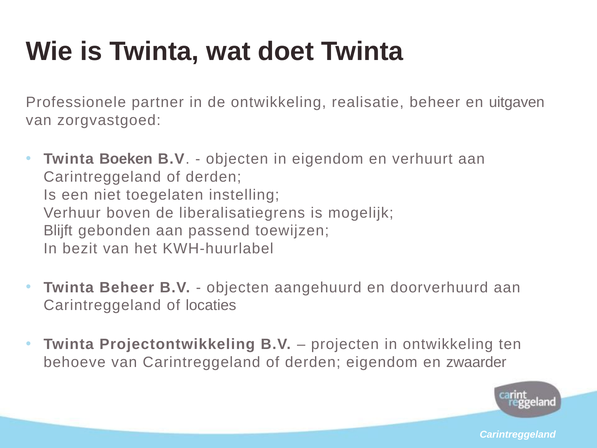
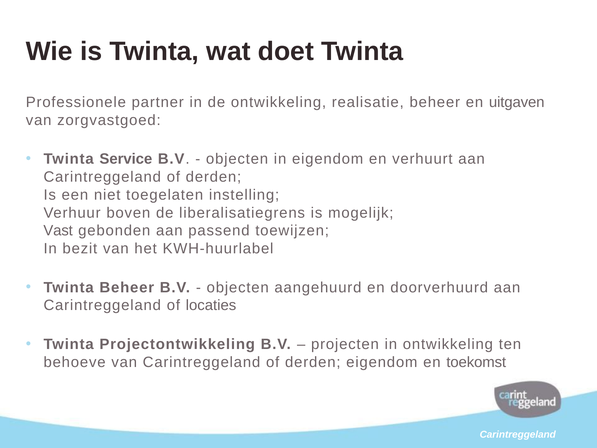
Boeken: Boeken -> Service (126, 159)
Blijft: Blijft -> Vast (58, 231)
zwaarder: zwaarder -> toekomst (476, 362)
